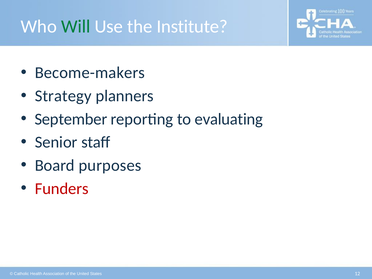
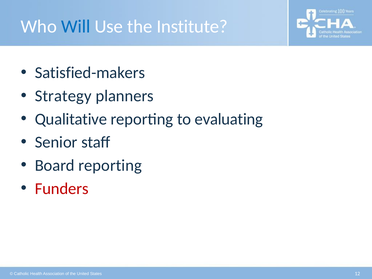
Will colour: green -> blue (76, 27)
Become-makers: Become-makers -> Satisfied-makers (90, 73)
September: September -> Qualitative (71, 119)
Board purposes: purposes -> reporting (110, 165)
